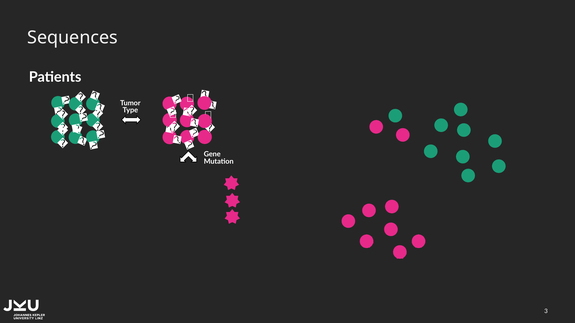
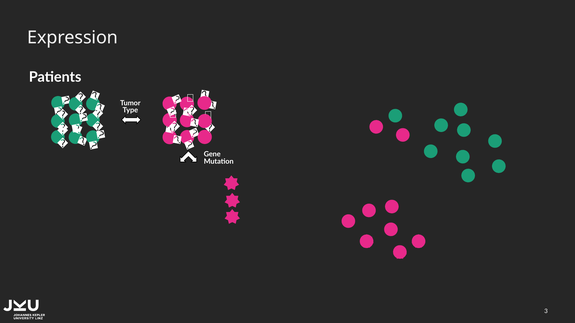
Sequences: Sequences -> Expression (73, 38)
